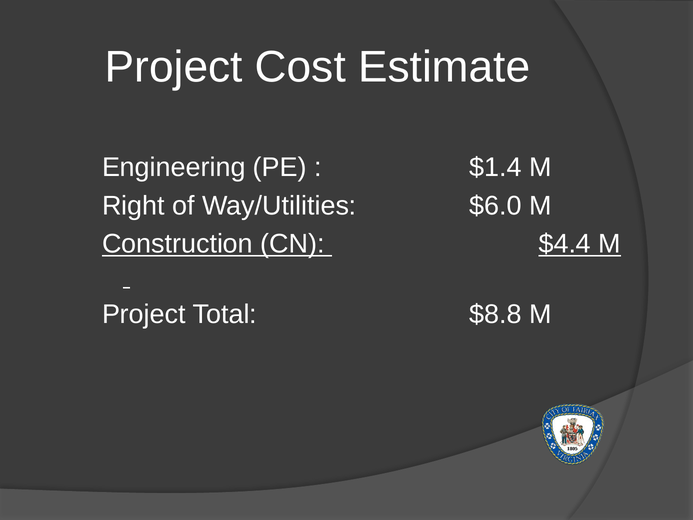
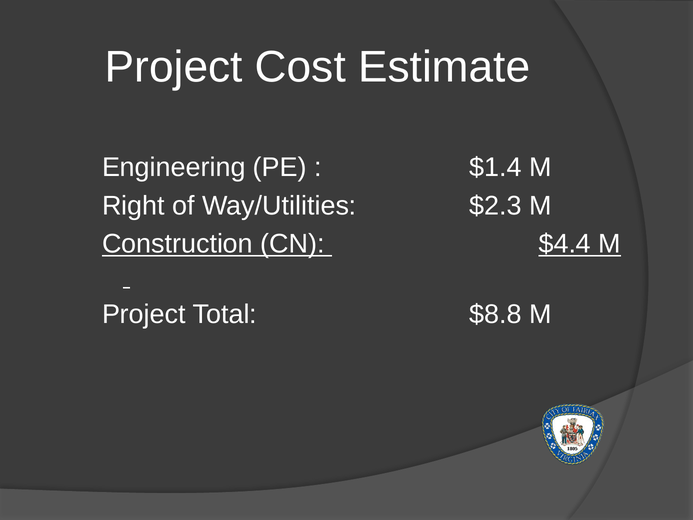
$6.0: $6.0 -> $2.3 (495, 206)
